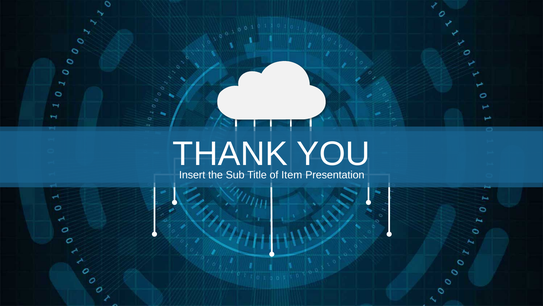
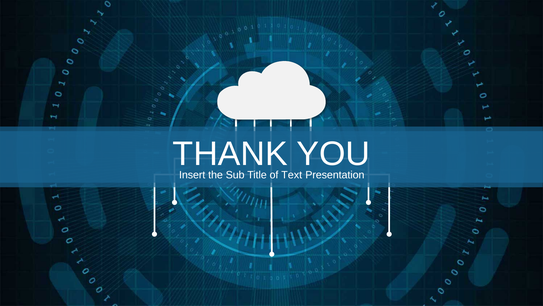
Item: Item -> Text (292, 175)
